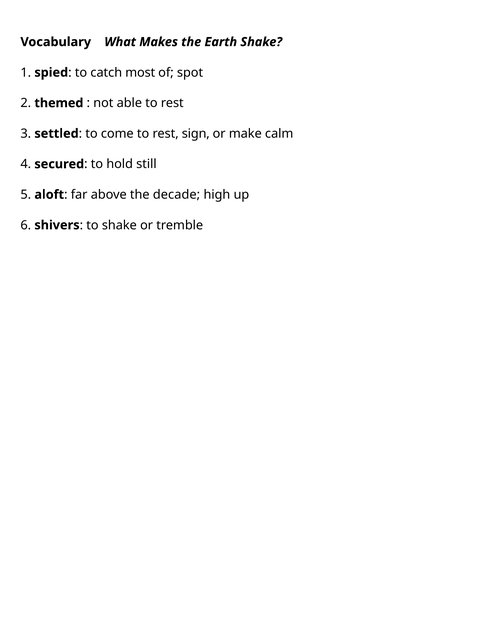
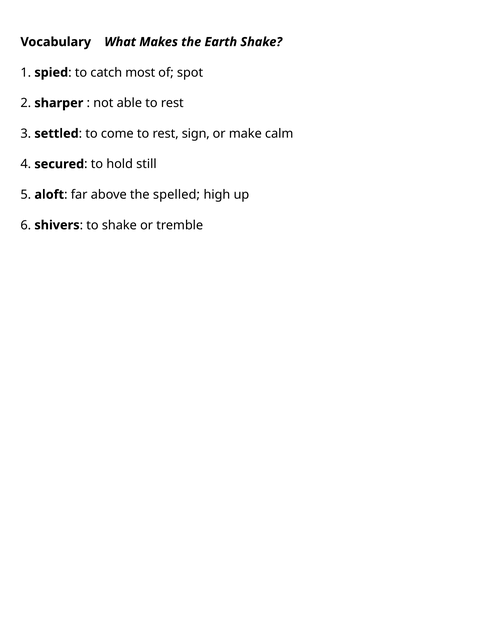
themed: themed -> sharper (59, 103)
decade: decade -> spelled (176, 195)
